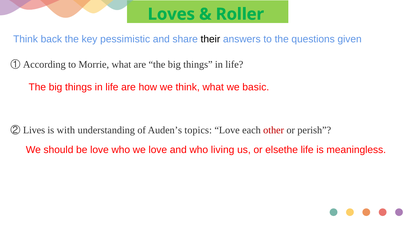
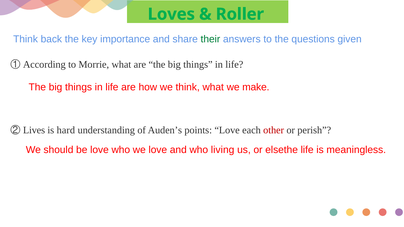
pessimistic: pessimistic -> importance (125, 39)
their colour: black -> green (210, 39)
basic: basic -> make (256, 87)
with: with -> hard (66, 130)
topics: topics -> points (198, 130)
